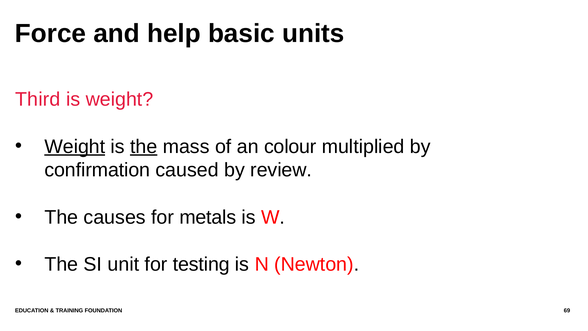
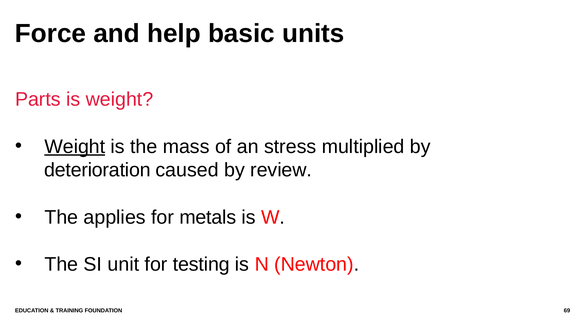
Third: Third -> Parts (38, 99)
the underline: present -> none (144, 146)
colour: colour -> stress (290, 146)
confirmation: confirmation -> deterioration (97, 170)
causes: causes -> applies (115, 217)
